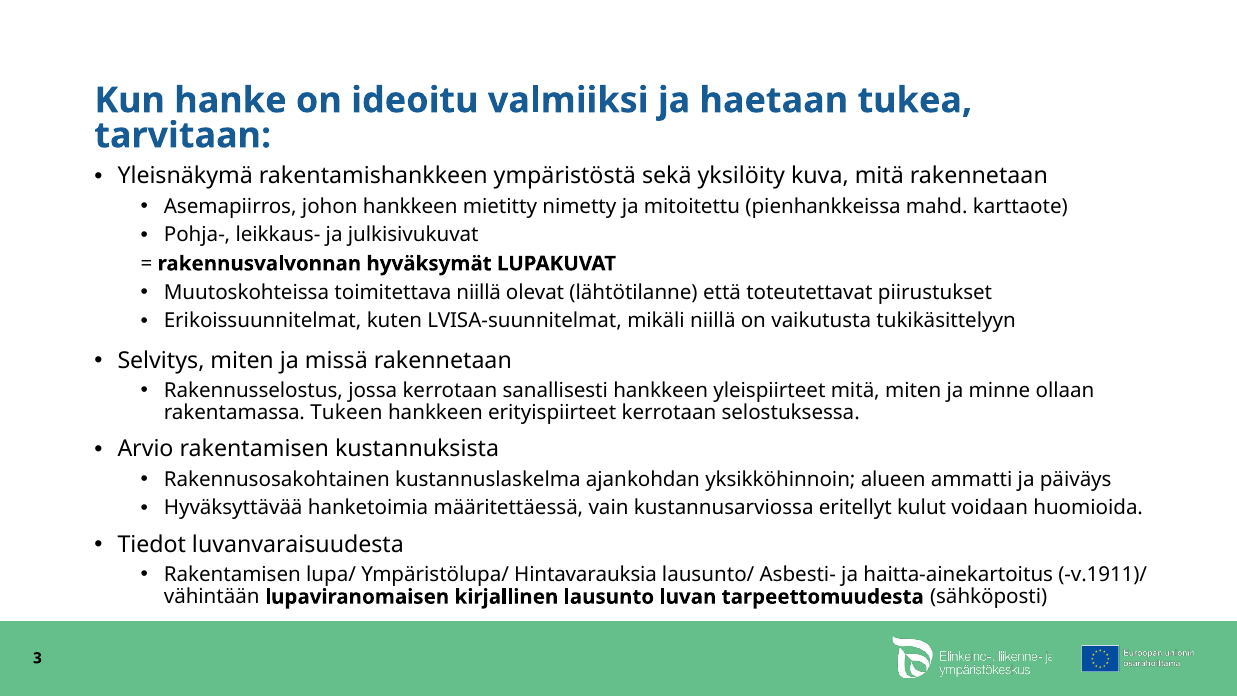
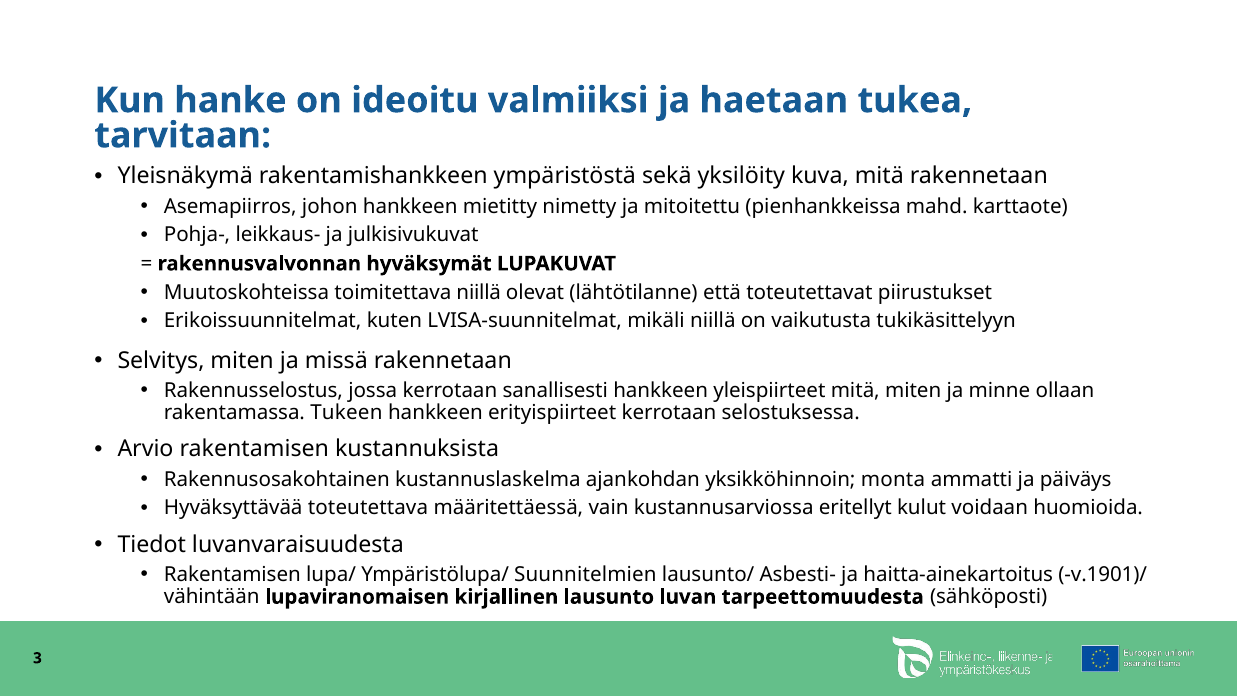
alueen: alueen -> monta (893, 479)
hanketoimia: hanketoimia -> toteutettava (368, 508)
Hintavarauksia: Hintavarauksia -> Suunnitelmien (585, 575)
v.1911)/: v.1911)/ -> v.1901)/ (1103, 575)
